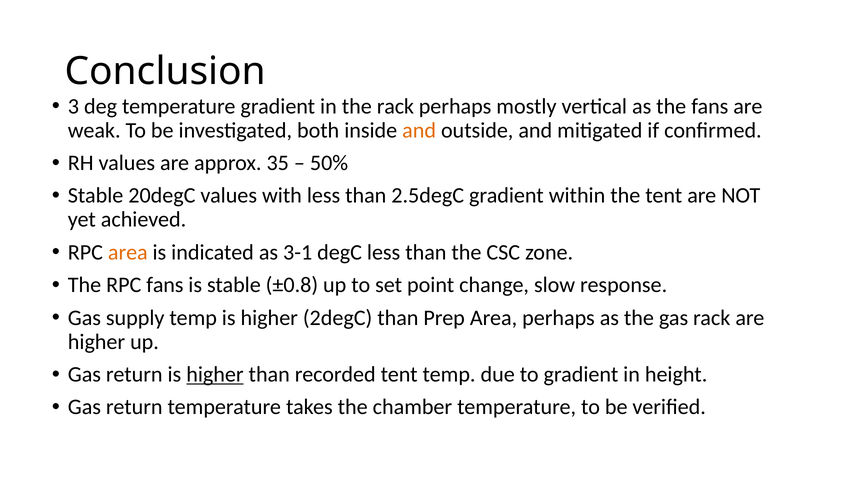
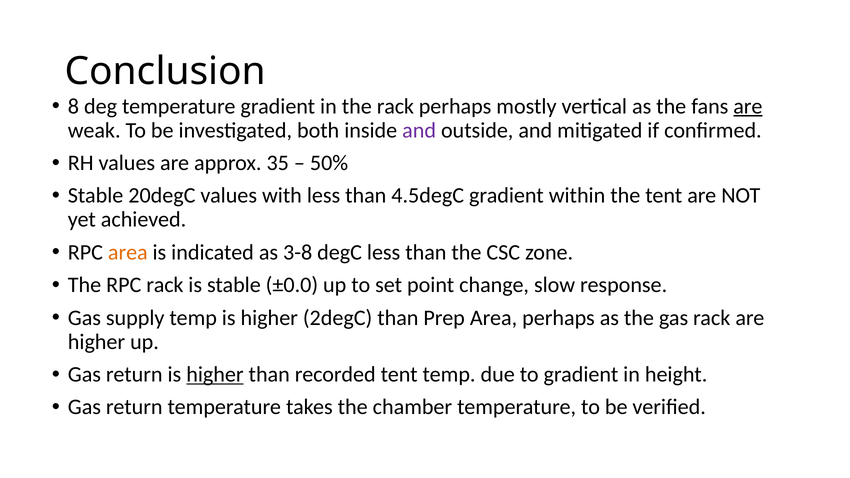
3: 3 -> 8 (73, 106)
are underline: none -> present (748, 106)
and colour: orange -> purple (419, 130)
2.5degC: 2.5degC -> 4.5degC (428, 196)
3-1: 3-1 -> 3-8 (298, 252)
RPC fans: fans -> rack (165, 285)
±0.8: ±0.8 -> ±0.0 (292, 285)
